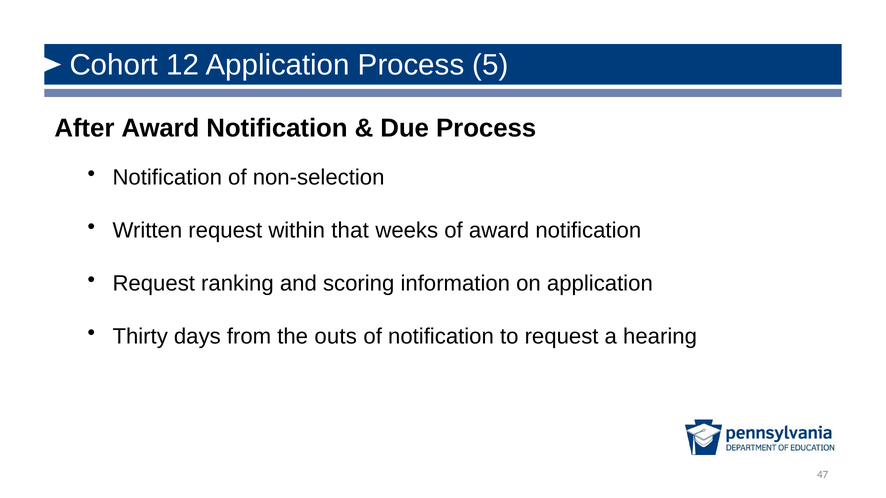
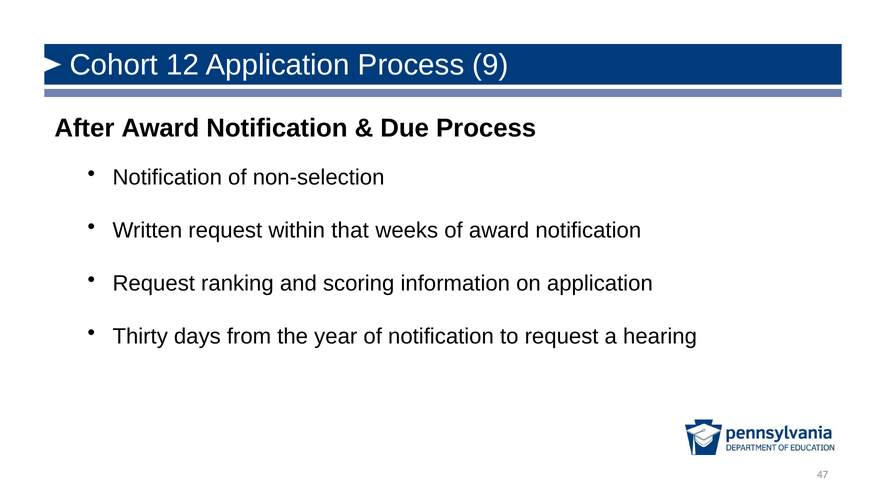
5: 5 -> 9 (490, 65)
outs: outs -> year (336, 337)
